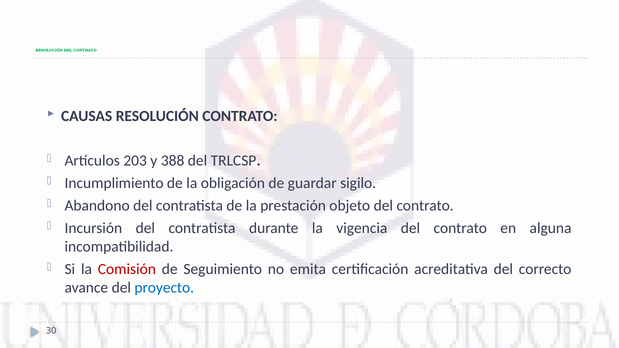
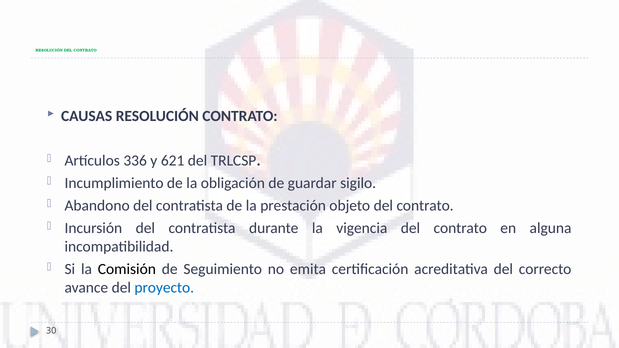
203: 203 -> 336 (135, 161)
388: 388 -> 621 (173, 161)
Comisión colour: red -> black (127, 269)
